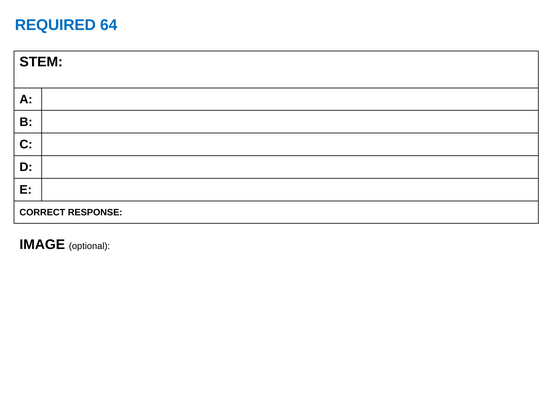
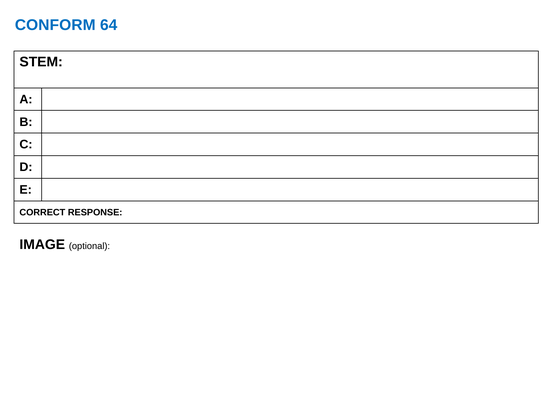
REQUIRED: REQUIRED -> CONFORM (55, 25)
